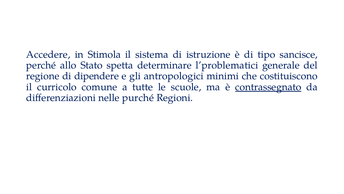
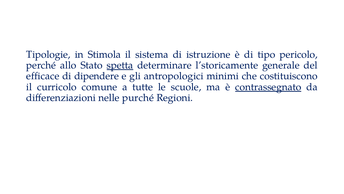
Accedere: Accedere -> Tipologie (48, 54)
sancisce: sancisce -> pericolo (299, 54)
spetta underline: none -> present (120, 65)
l’problematici: l’problematici -> l’storicamente (227, 65)
regione: regione -> efficace (43, 76)
